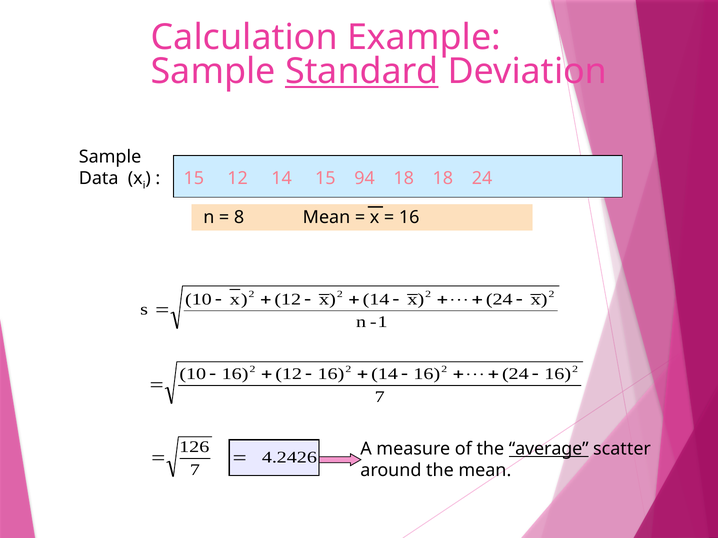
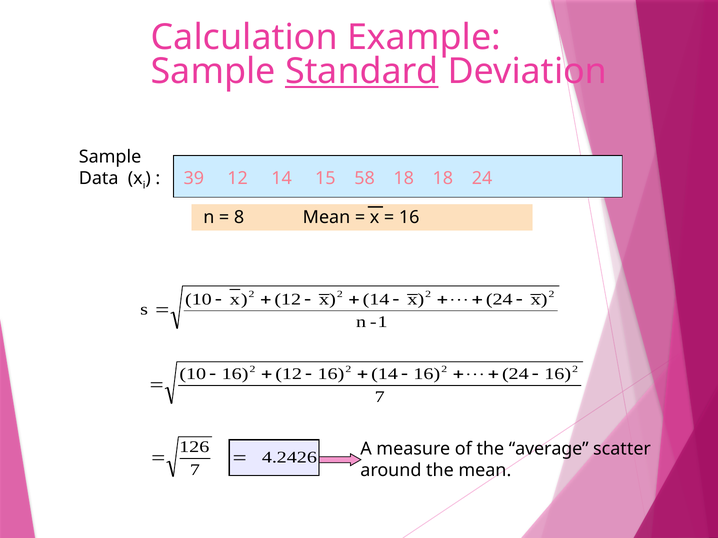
15: 15 -> 39 (194, 178)
94: 94 -> 58 (365, 178)
average underline: present -> none (549, 449)
